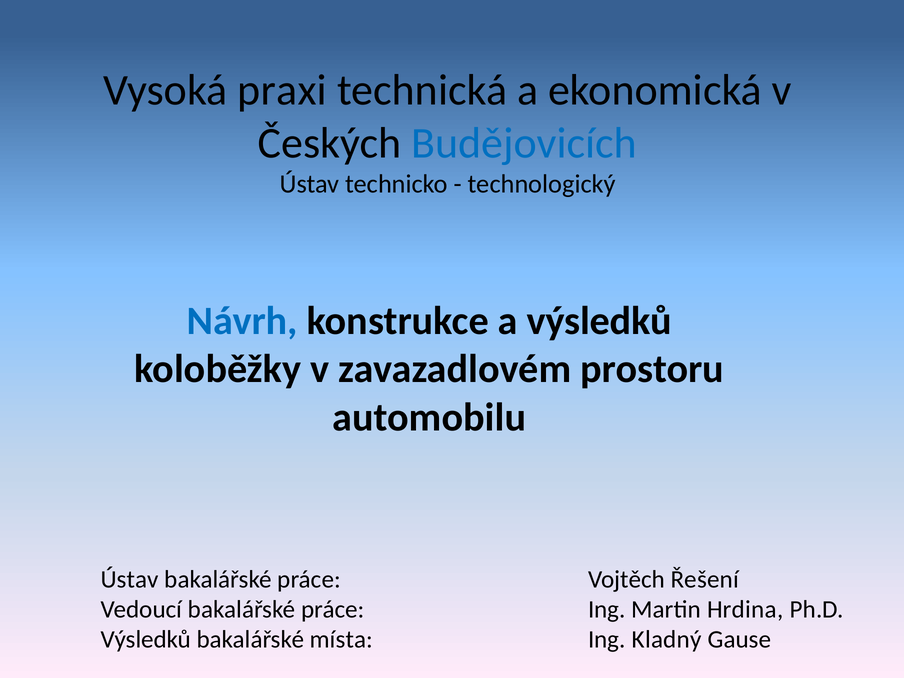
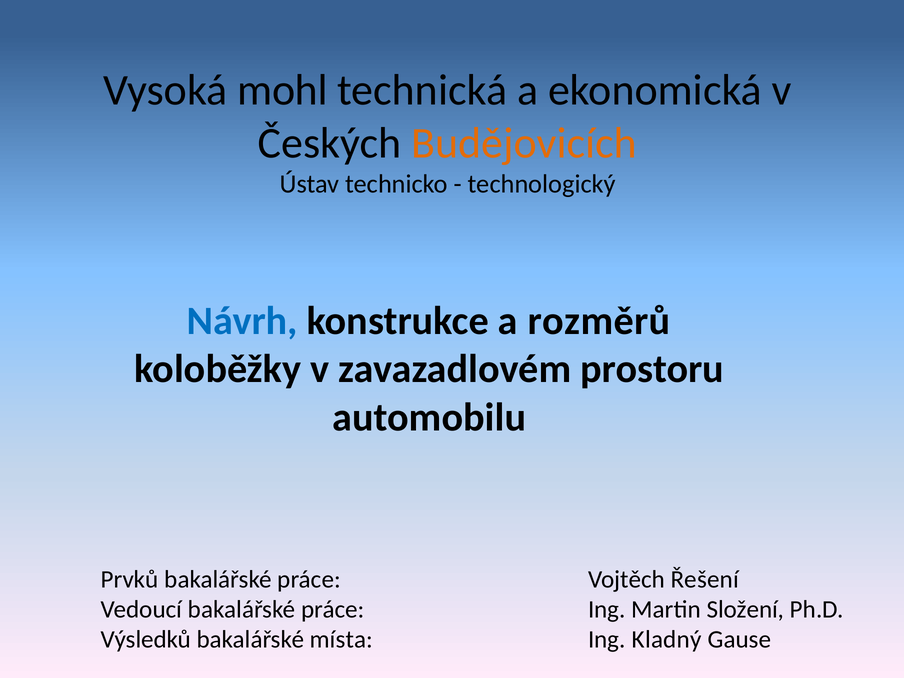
praxi: praxi -> mohl (282, 90)
Budějovicích colour: blue -> orange (524, 143)
a výsledků: výsledků -> rozměrů (599, 321)
Ústav: Ústav -> Prvků (130, 579)
Hrdina: Hrdina -> Složení (745, 609)
